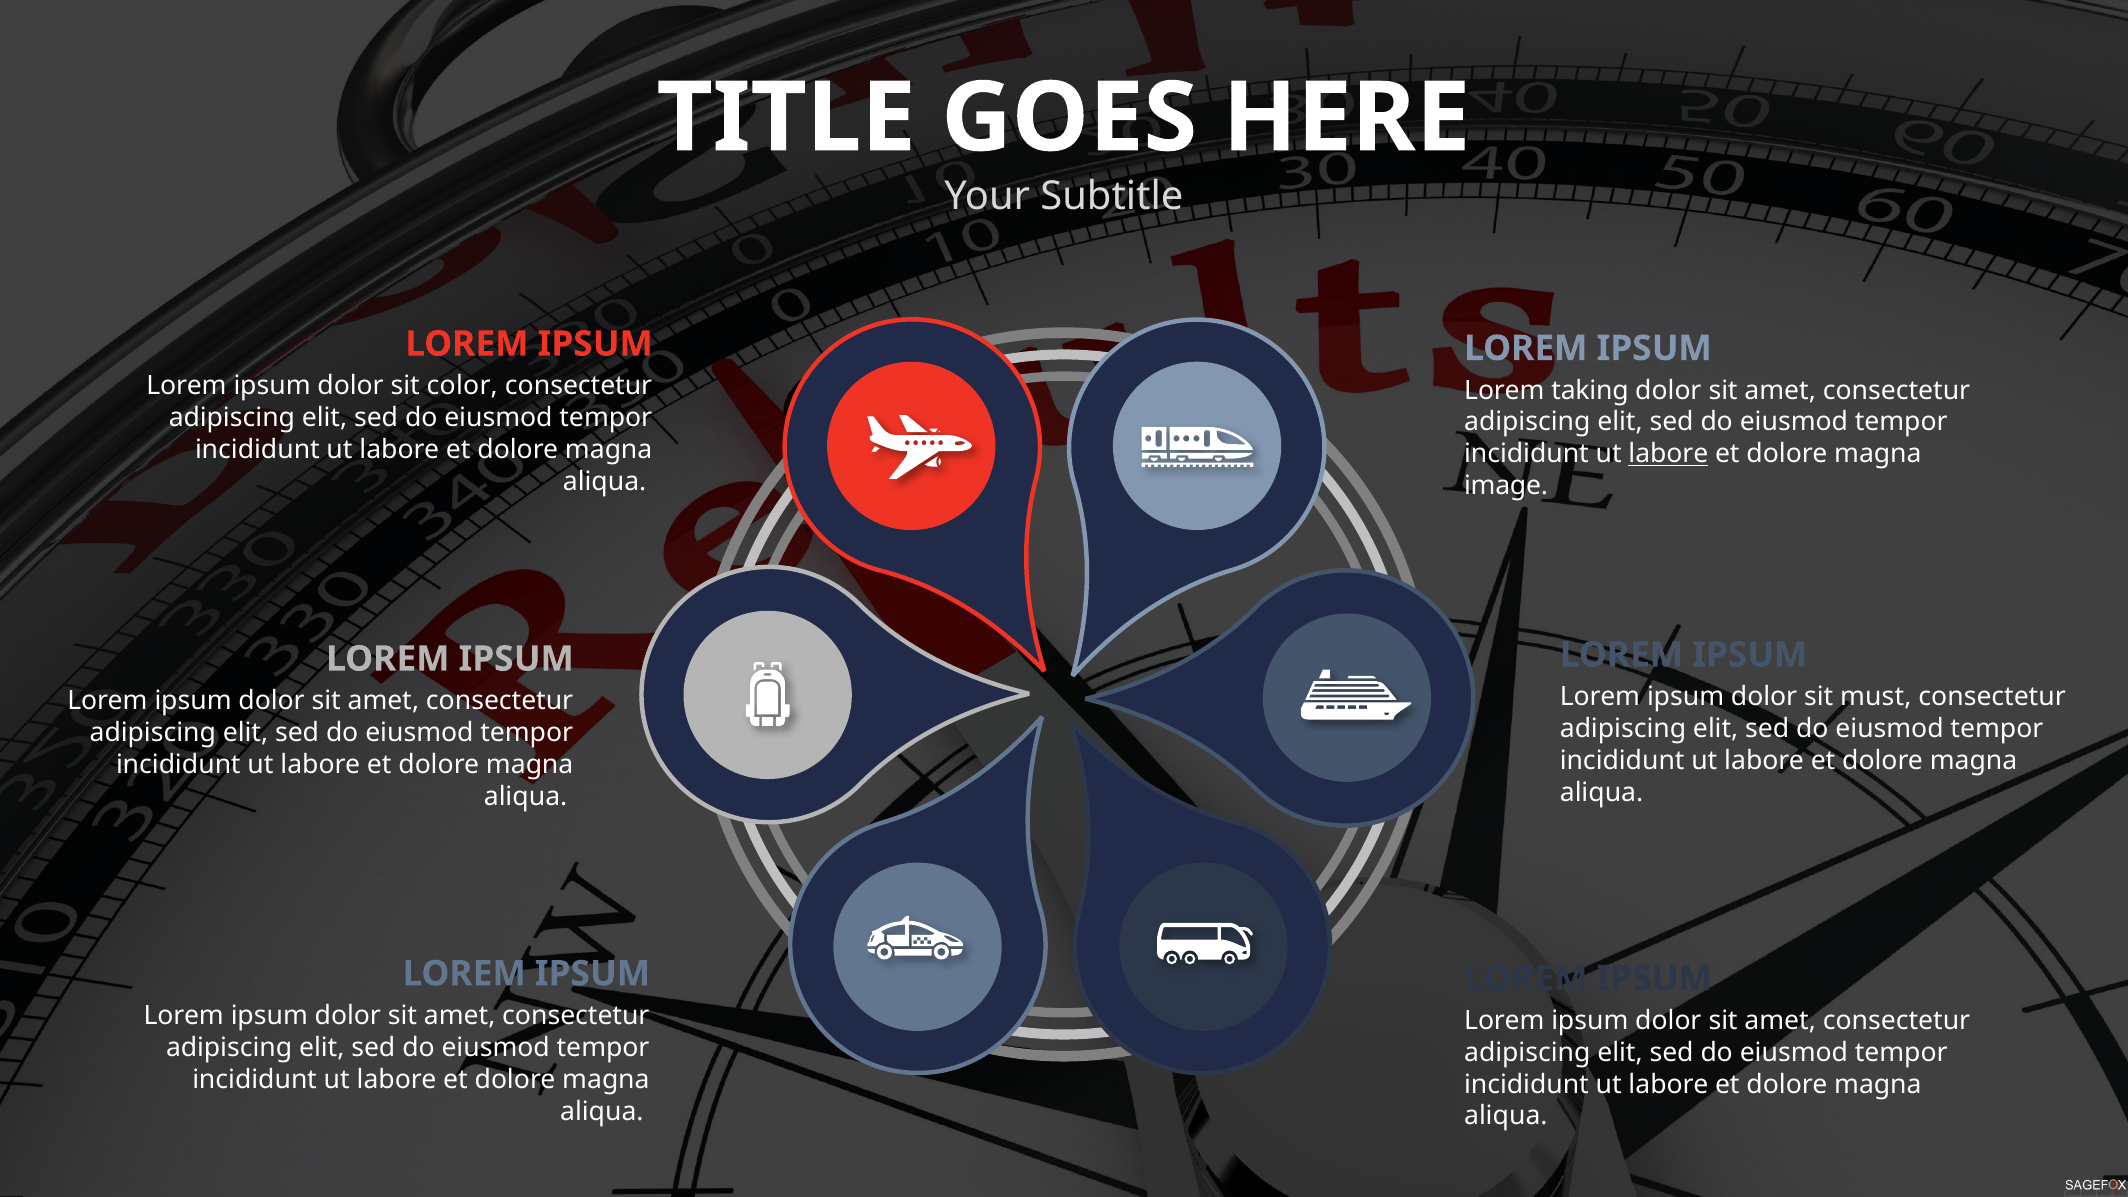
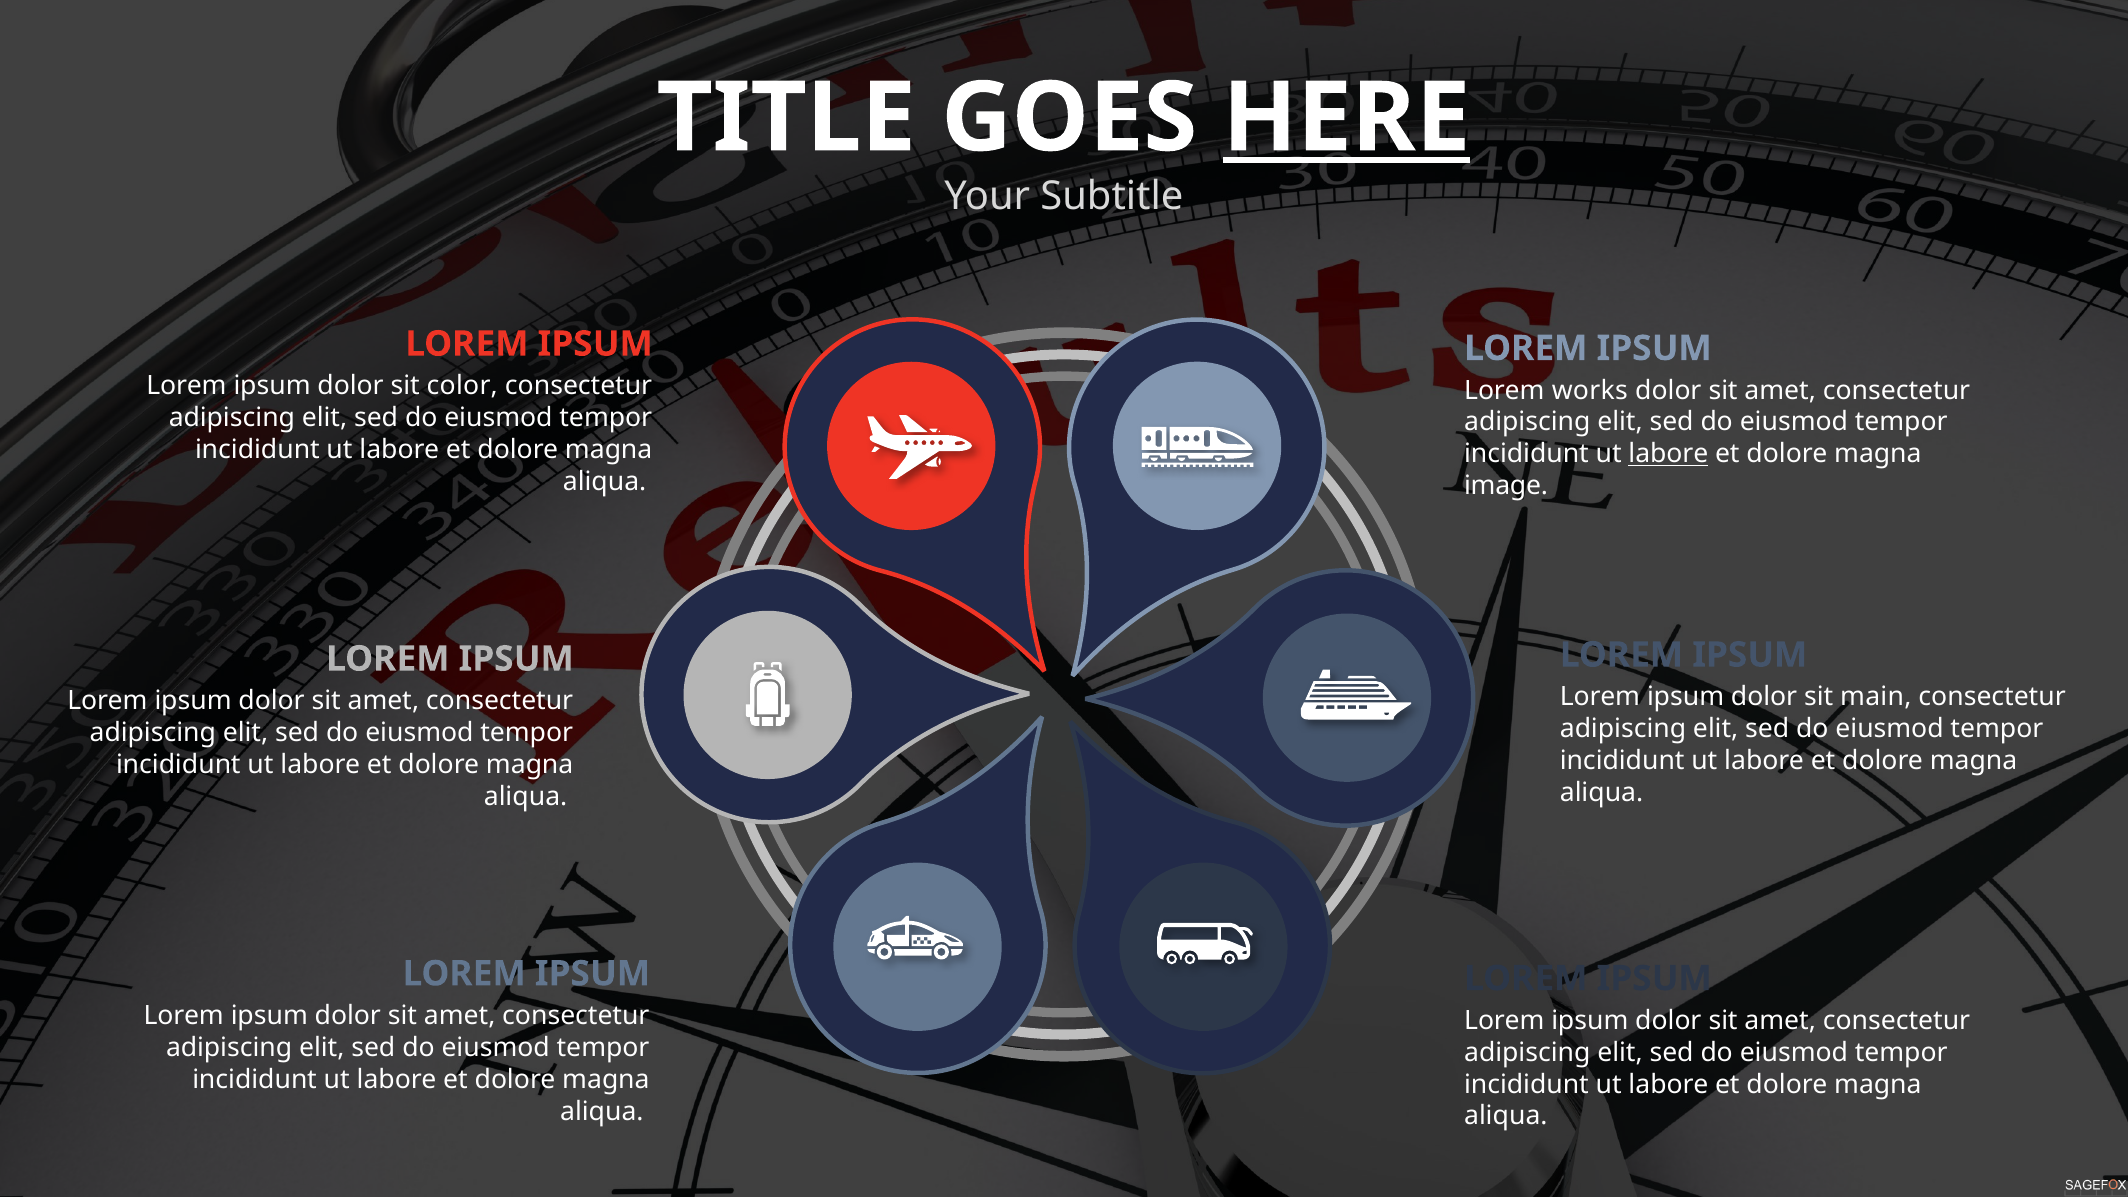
HERE underline: none -> present (1346, 118)
taking: taking -> works (1590, 390)
must: must -> main (1876, 697)
